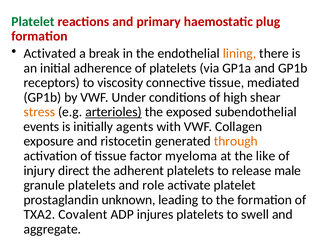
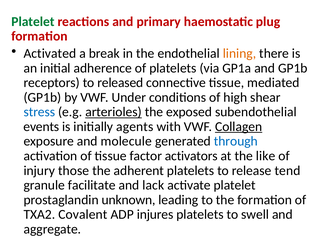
viscosity: viscosity -> released (120, 83)
stress colour: orange -> blue (39, 112)
Collagen underline: none -> present (239, 127)
ristocetin: ristocetin -> molecule (126, 141)
through colour: orange -> blue (236, 141)
myeloma: myeloma -> activators (191, 156)
direct: direct -> those (74, 170)
male: male -> tend (287, 170)
granule platelets: platelets -> facilitate (92, 185)
role: role -> lack (153, 185)
